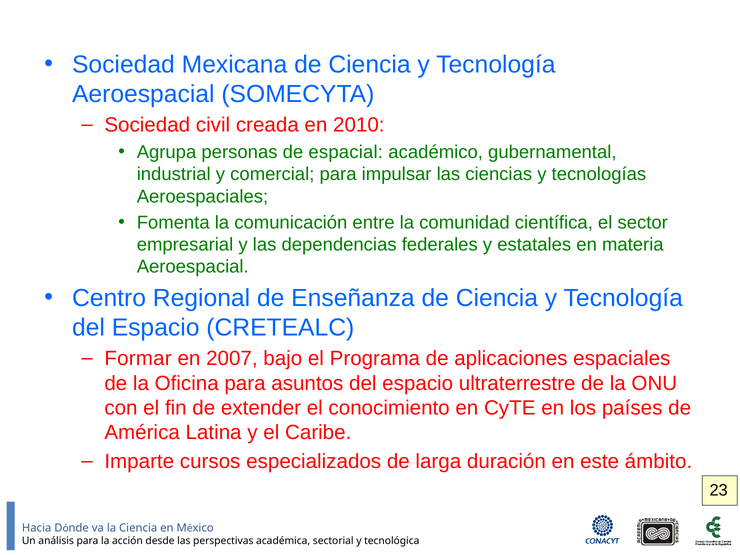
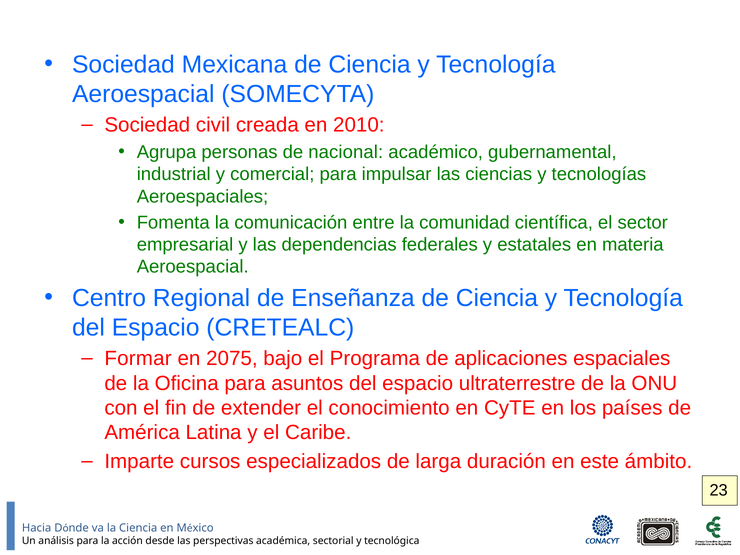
espacial: espacial -> nacional (346, 152)
2007: 2007 -> 2075 (232, 359)
